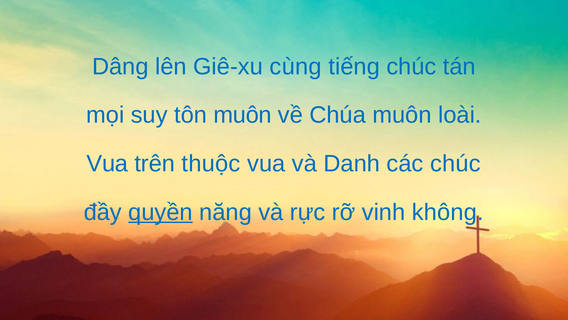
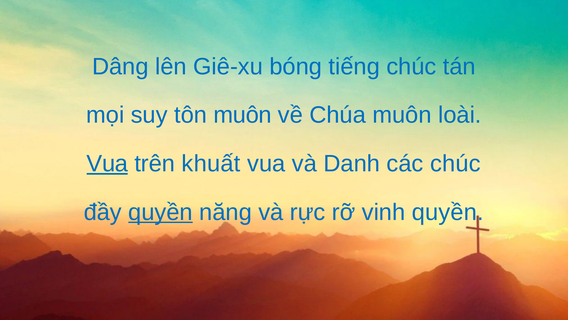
cùng: cùng -> bóng (296, 66)
Vua underline: none -> present (107, 163)
thuộc: thuộc -> khuất (211, 163)
vinh không: không -> quyền (448, 212)
